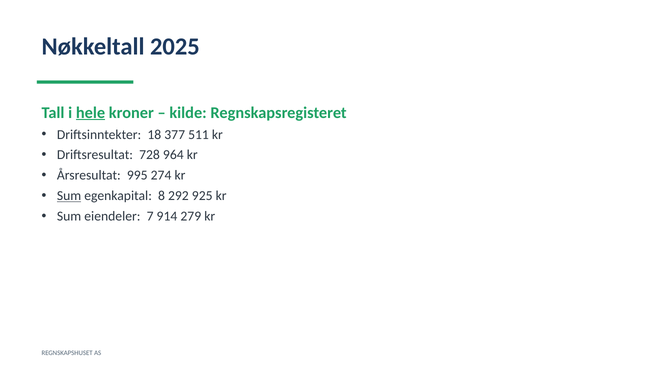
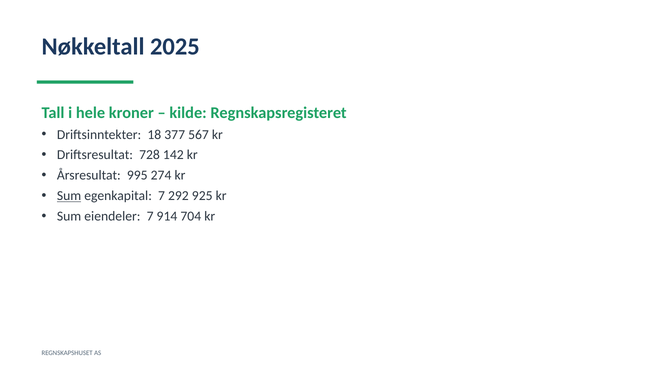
hele underline: present -> none (91, 113)
511: 511 -> 567 (198, 134)
964: 964 -> 142 (173, 155)
egenkapital 8: 8 -> 7 (162, 196)
279: 279 -> 704 (191, 216)
